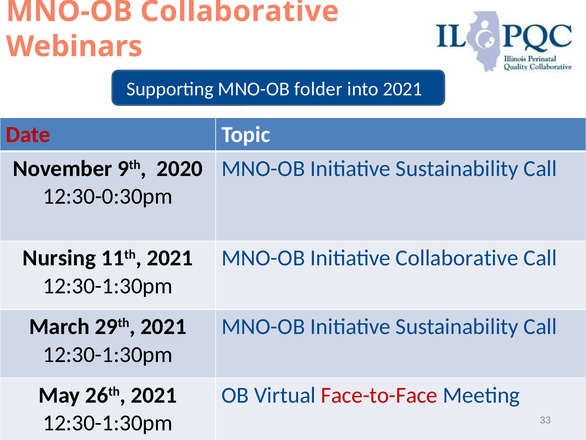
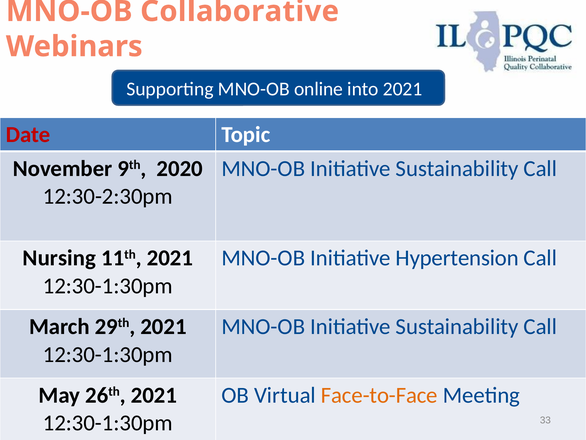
folder: folder -> online (319, 89)
12:30-0:30pm: 12:30-0:30pm -> 12:30-2:30pm (108, 196)
Initiative Collaborative: Collaborative -> Hypertension (457, 258)
Face-to-Face colour: red -> orange (379, 395)
